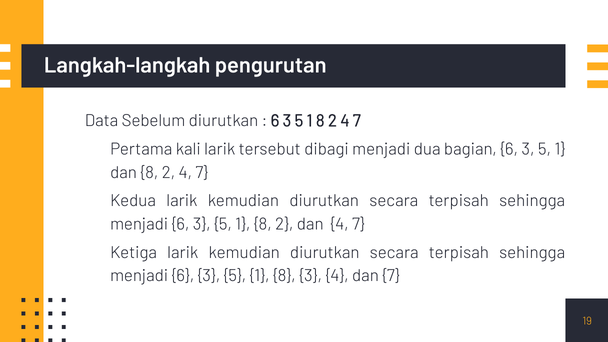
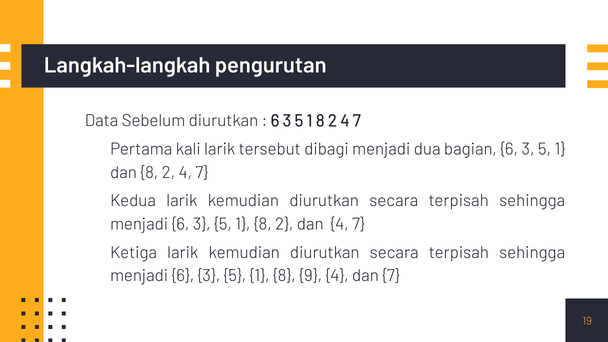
8 3: 3 -> 9 (311, 276)
